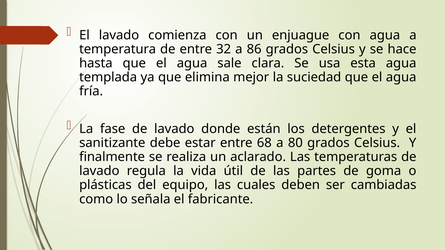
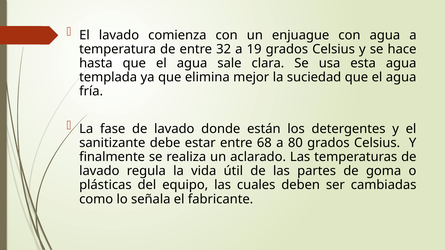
86: 86 -> 19 (254, 49)
